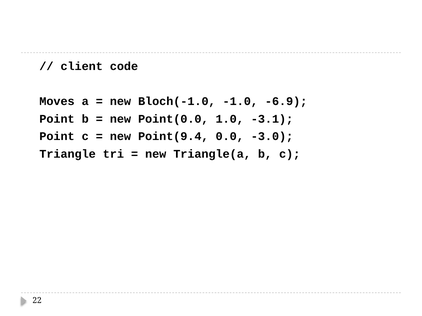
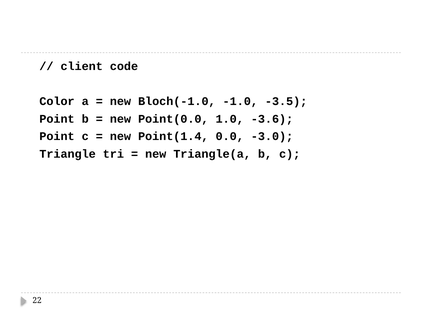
Moves: Moves -> Color (57, 101)
-6.9: -6.9 -> -3.5 (286, 101)
-3.1: -3.1 -> -3.6 (272, 119)
Point(9.4: Point(9.4 -> Point(1.4 (173, 137)
